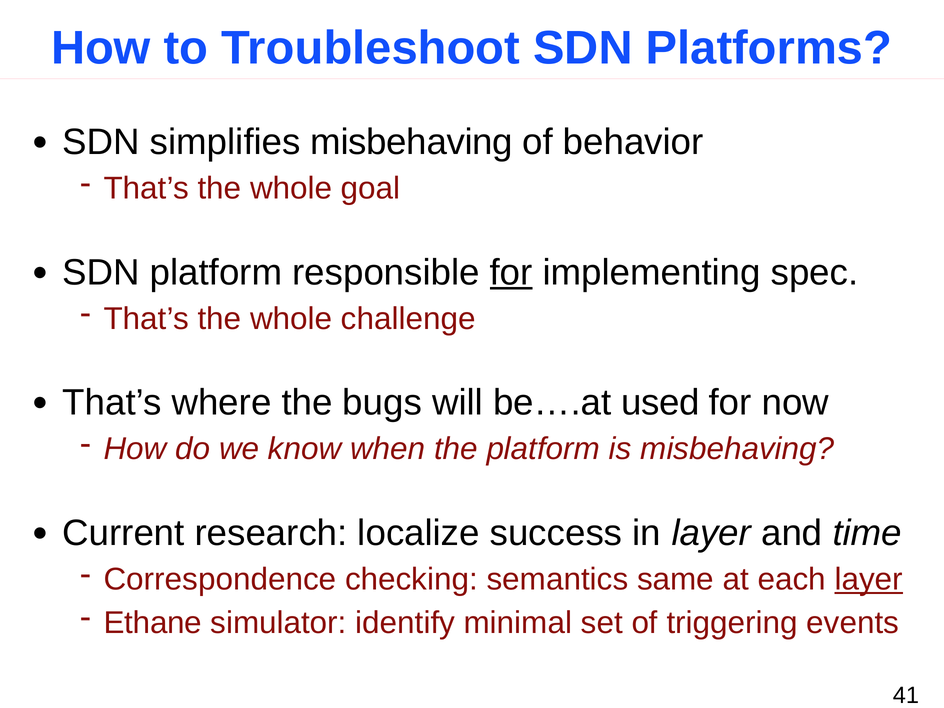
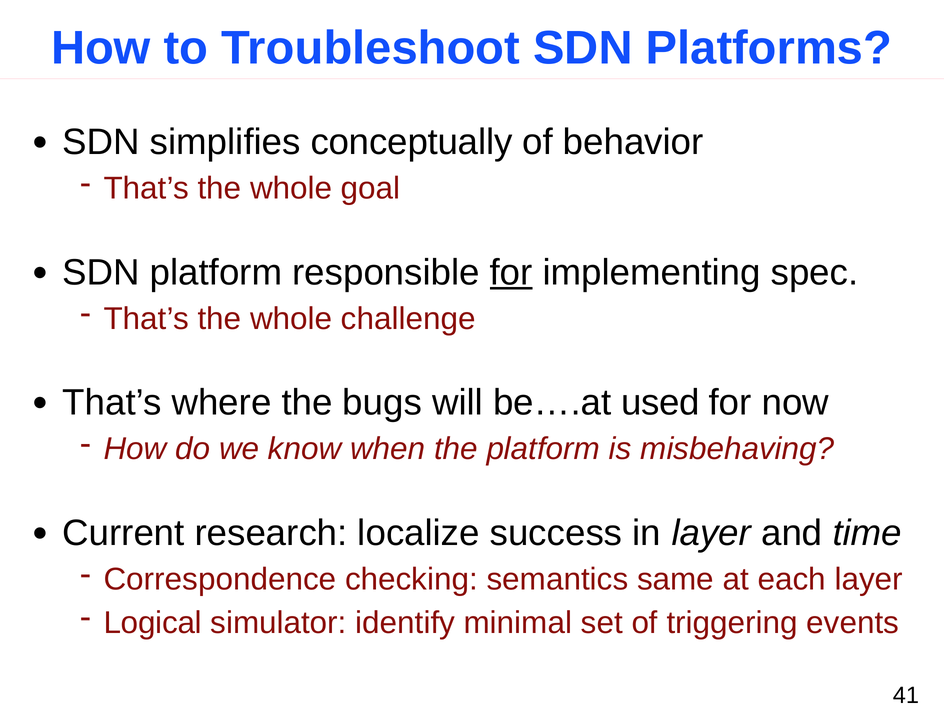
simplifies misbehaving: misbehaving -> conceptually (412, 142)
layer underline: present -> none (869, 579)
Ethane: Ethane -> Logical (153, 623)
